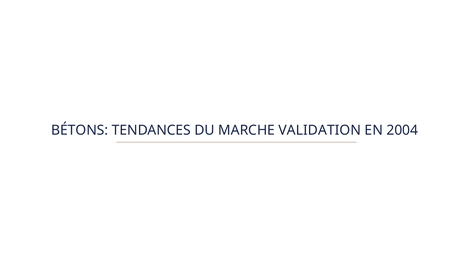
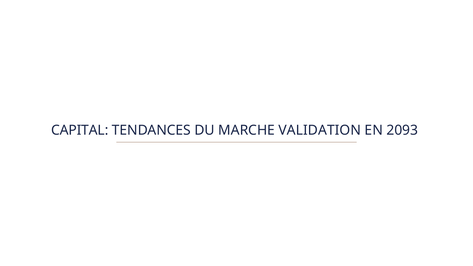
BÉTONS: BÉTONS -> CAPITAL (80, 130)
2004: 2004 -> 2093 (402, 130)
